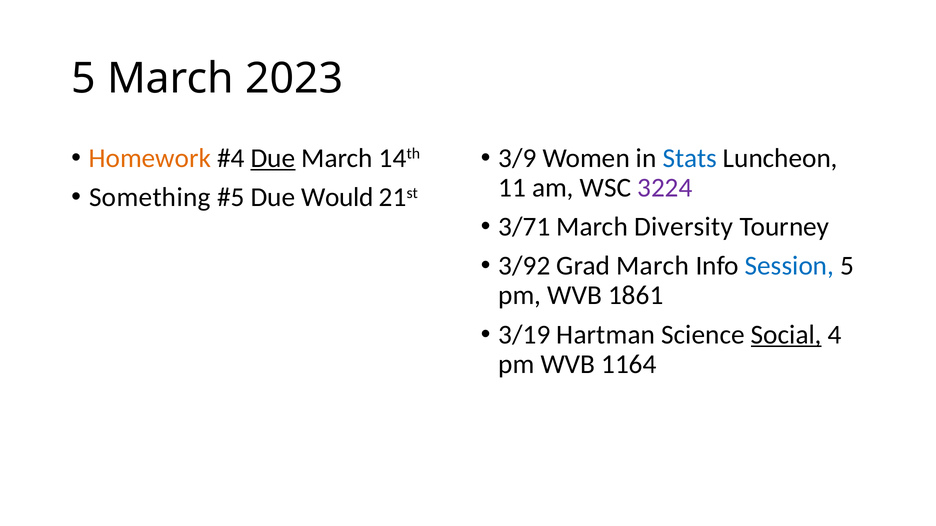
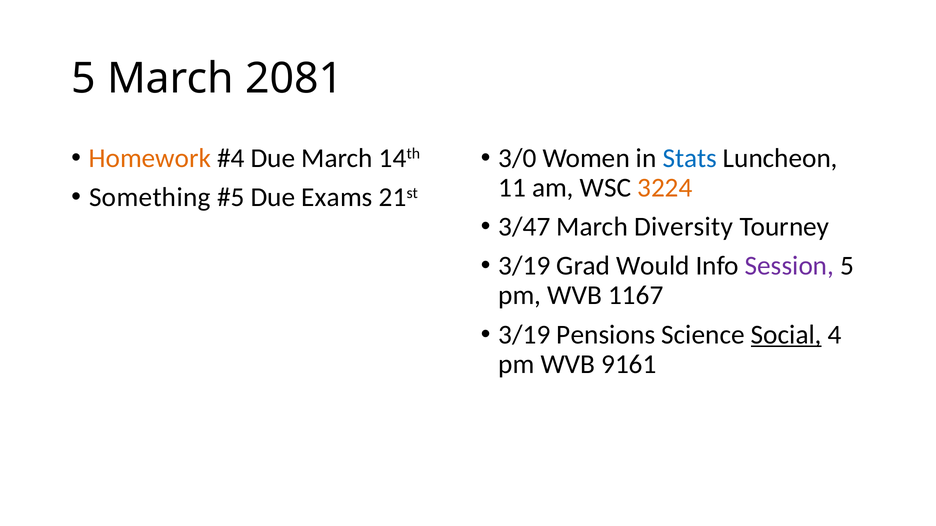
2023: 2023 -> 2081 (294, 79)
Due underline: present -> none (273, 158)
3/9: 3/9 -> 3/0 (518, 158)
3224 colour: purple -> orange (665, 188)
Would: Would -> Exams (337, 197)
3/71: 3/71 -> 3/47 (524, 227)
3/92: 3/92 -> 3/19 (524, 266)
Grad March: March -> Would (653, 266)
Session colour: blue -> purple (789, 266)
1861: 1861 -> 1167 (636, 296)
Hartman: Hartman -> Pensions (606, 335)
1164: 1164 -> 9161 (629, 364)
